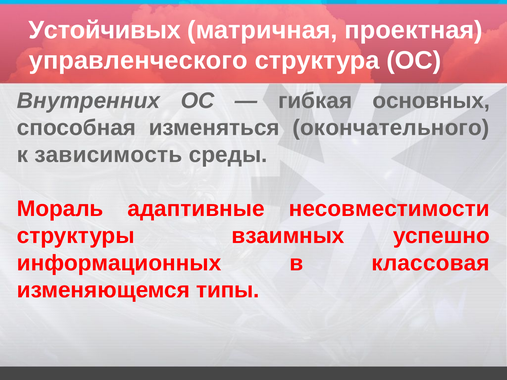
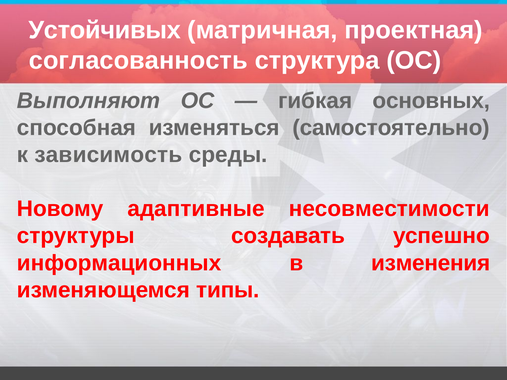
управленческого: управленческого -> согласованность (138, 61)
Внутренних: Внутренних -> Выполняют (89, 101)
окончательного: окончательного -> самостоятельно (391, 128)
Мораль: Мораль -> Новому (60, 209)
взаимных: взаимных -> создавать (288, 236)
классовая: классовая -> изменения (431, 263)
